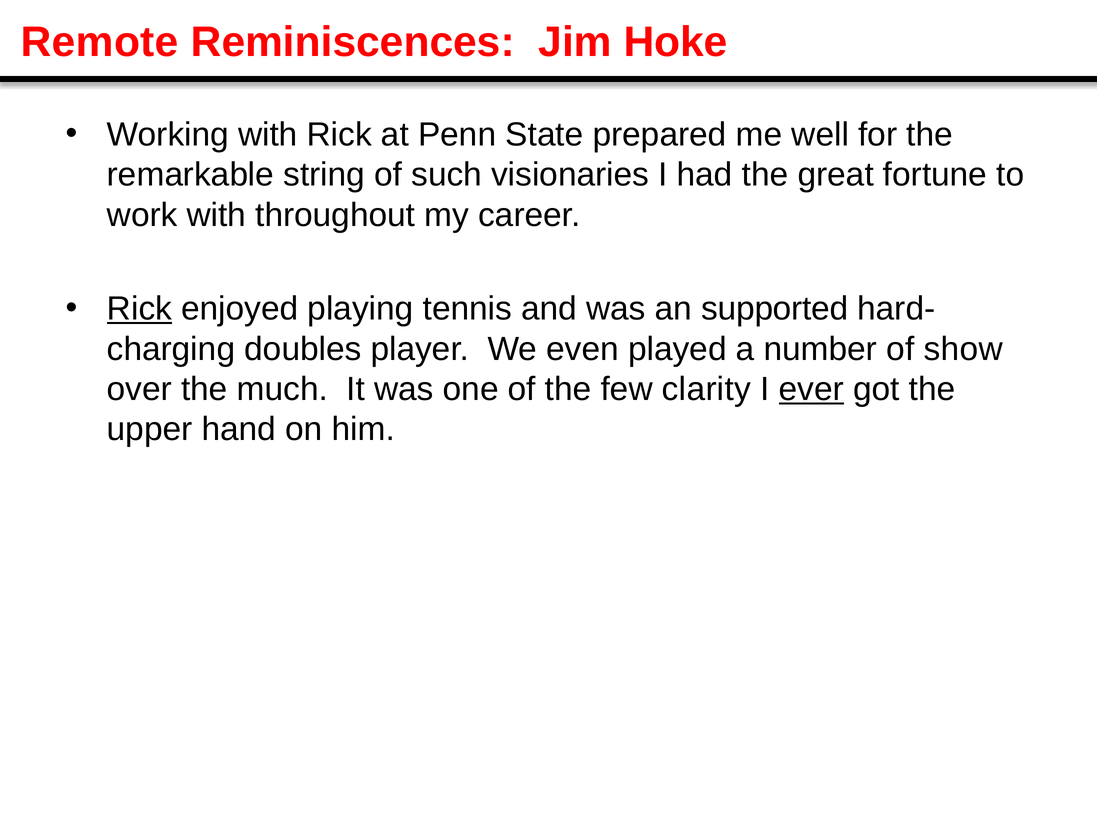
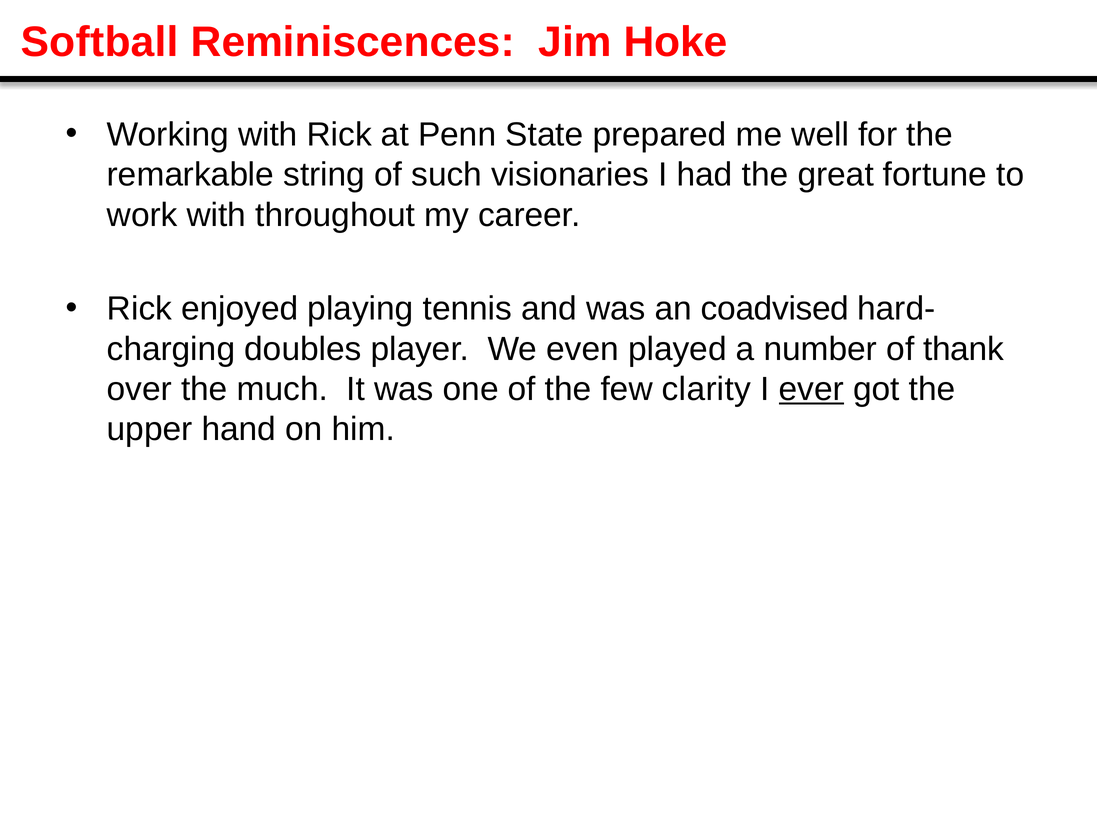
Remote: Remote -> Softball (100, 42)
Rick underline: present -> none (140, 309)
supported: supported -> coadvised (775, 309)
show: show -> thank (964, 349)
